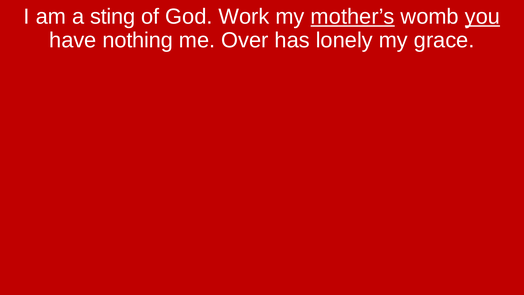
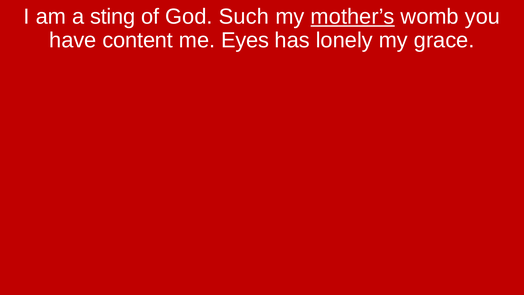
Work: Work -> Such (244, 17)
you underline: present -> none (482, 17)
nothing: nothing -> content (138, 40)
Over: Over -> Eyes (245, 40)
